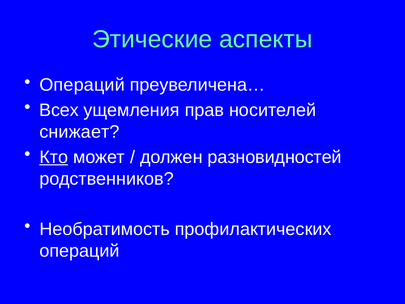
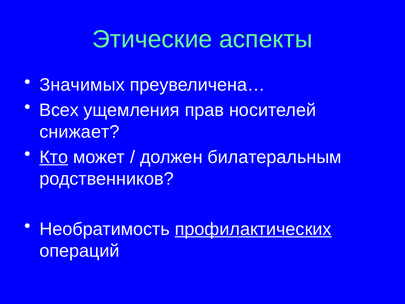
Операций: Операций -> Значимых (82, 85)
разновидностей: разновидностей -> билатеральным (275, 157)
профилактических underline: none -> present (253, 229)
